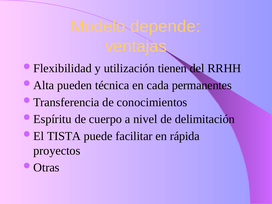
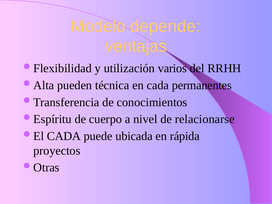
tienen: tienen -> varios (172, 68)
delimitación: delimitación -> relacionarse (205, 119)
TISTA: TISTA -> CADA (64, 136)
facilitar: facilitar -> ubicada (134, 136)
